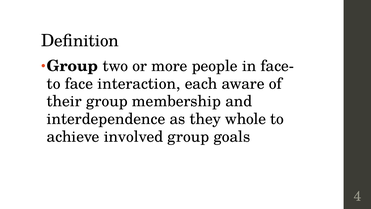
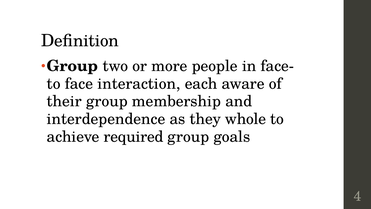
involved: involved -> required (134, 136)
